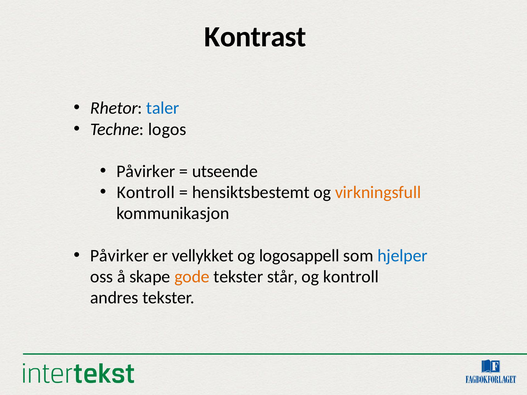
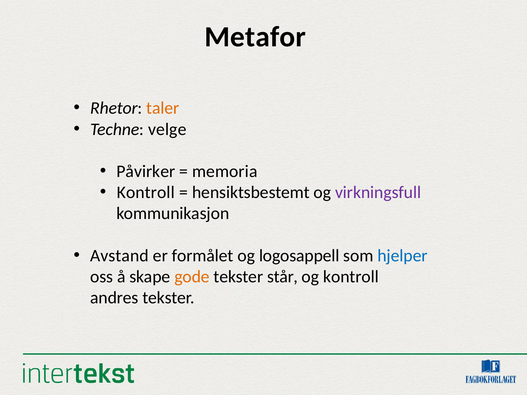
Kontrast: Kontrast -> Metafor (255, 37)
taler colour: blue -> orange (163, 108)
logos: logos -> velge (167, 129)
utseende: utseende -> memoria (225, 171)
virkningsfull colour: orange -> purple (378, 193)
Påvirker: Påvirker -> Avstand (119, 256)
vellykket: vellykket -> formålet (203, 256)
